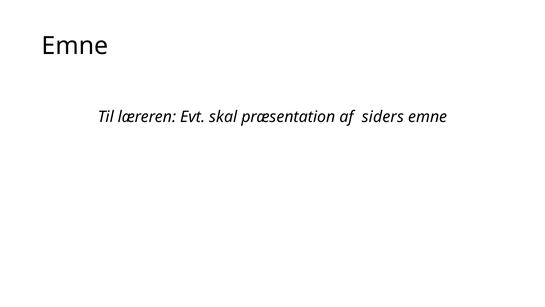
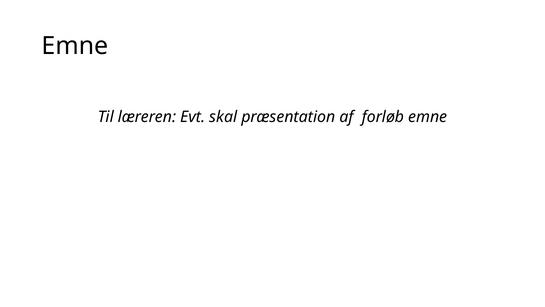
siders: siders -> forløb (383, 117)
